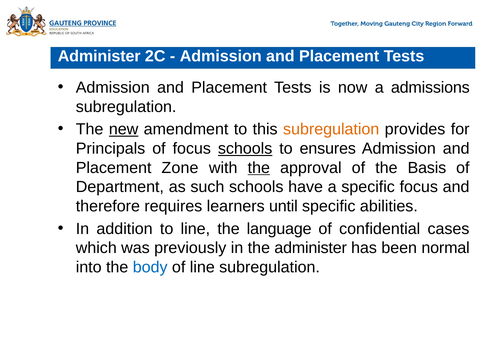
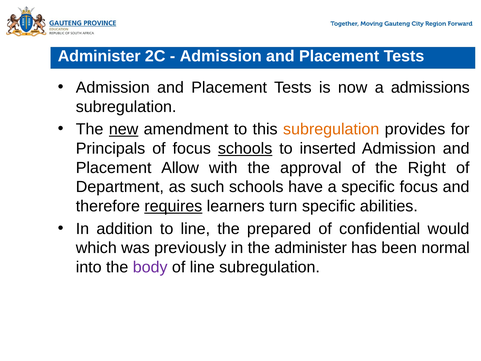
ensures: ensures -> inserted (328, 148)
Zone: Zone -> Allow (180, 168)
the underline: present -> none (259, 168)
Basis: Basis -> Right (427, 168)
requires underline: none -> present (173, 206)
until: until -> turn (283, 206)
language: language -> prepared (279, 229)
cases: cases -> would (448, 229)
body colour: blue -> purple (150, 267)
